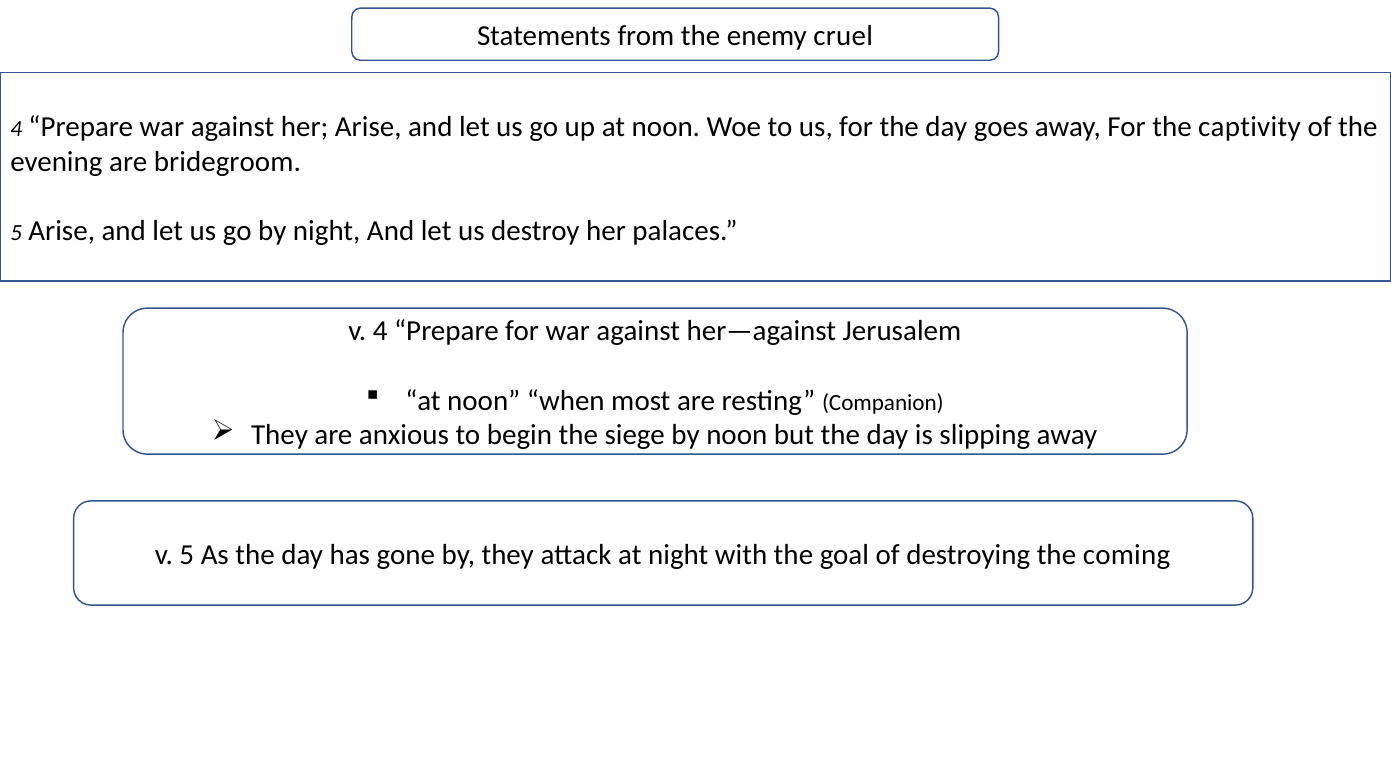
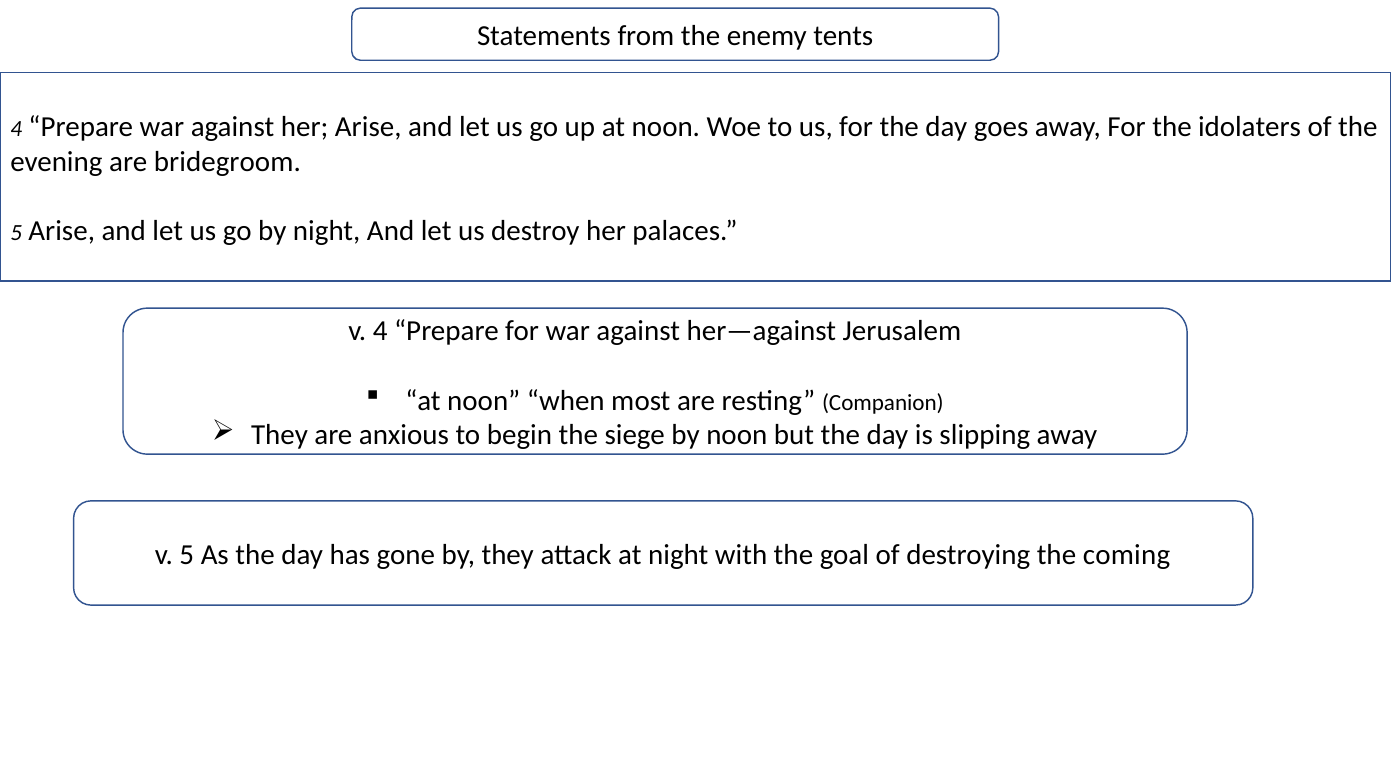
cruel: cruel -> tents (843, 36)
captivity: captivity -> idolaters (1250, 127)
